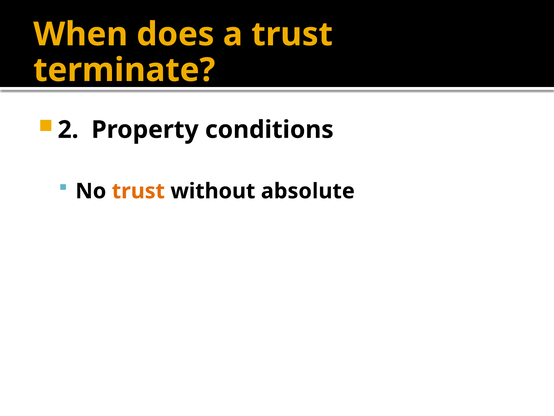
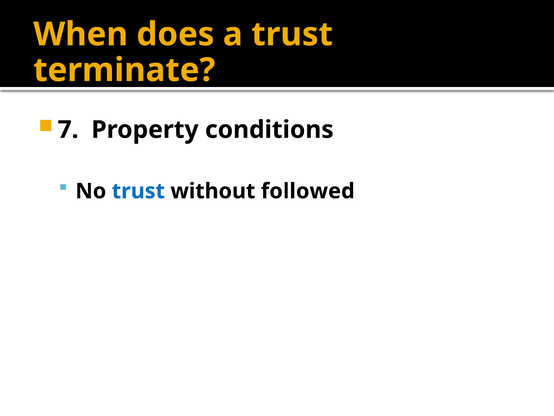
2: 2 -> 7 (68, 130)
trust colour: orange -> blue (138, 191)
absolute: absolute -> followed (308, 191)
